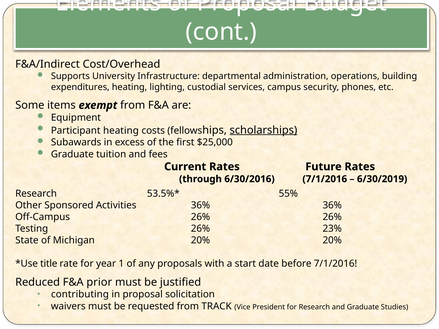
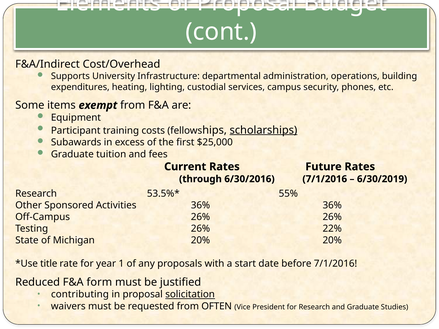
Participant heating: heating -> training (121, 131)
23%: 23% -> 22% (332, 229)
prior: prior -> form (99, 282)
solicitation underline: none -> present (190, 295)
TRACK: TRACK -> OFTEN (217, 306)
